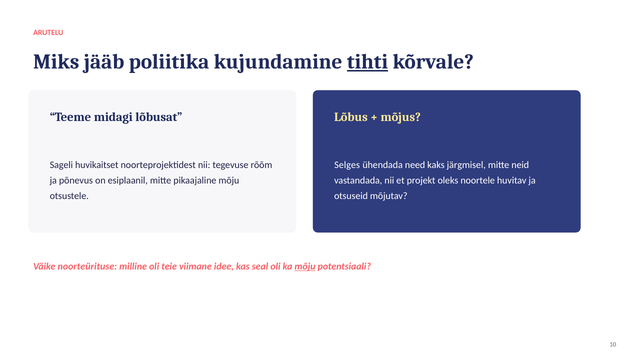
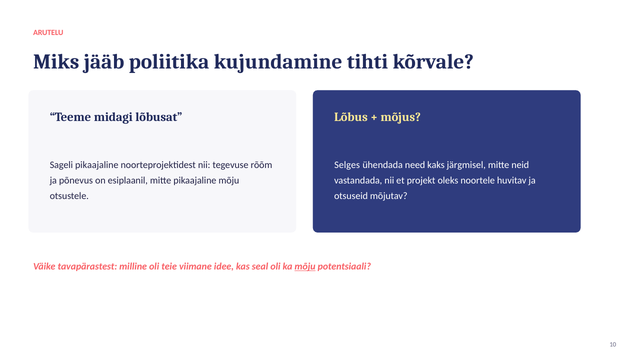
tihti underline: present -> none (368, 62)
Sageli huvikaitset: huvikaitset -> pikaajaline (97, 165)
noorteürituse: noorteürituse -> tavapärastest (87, 266)
